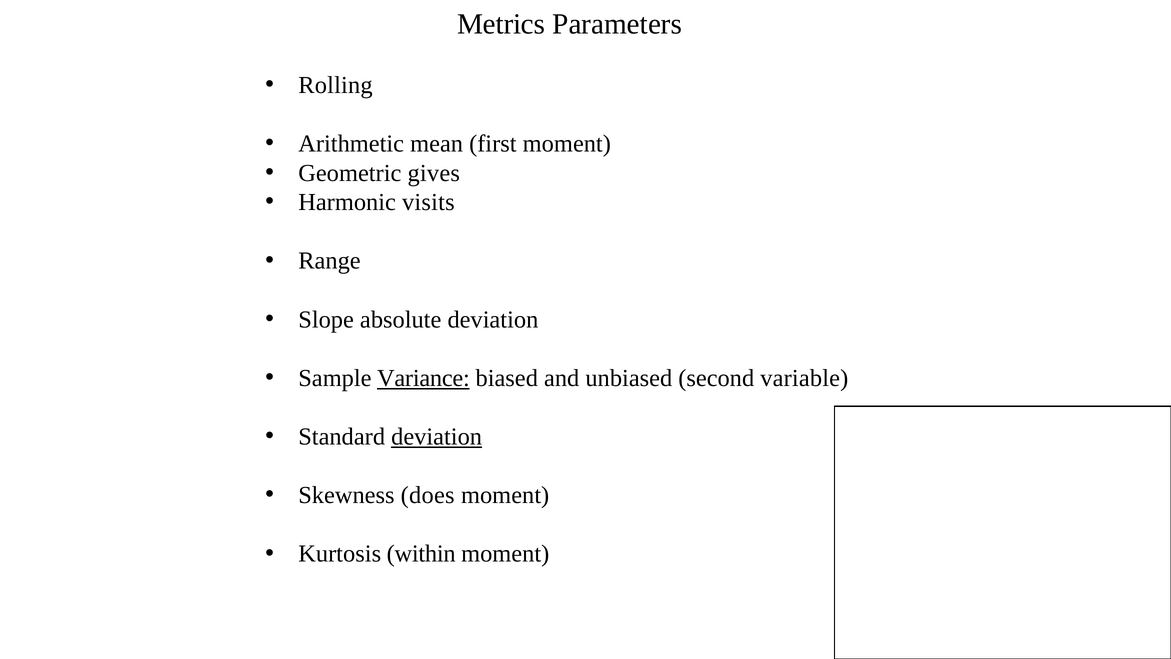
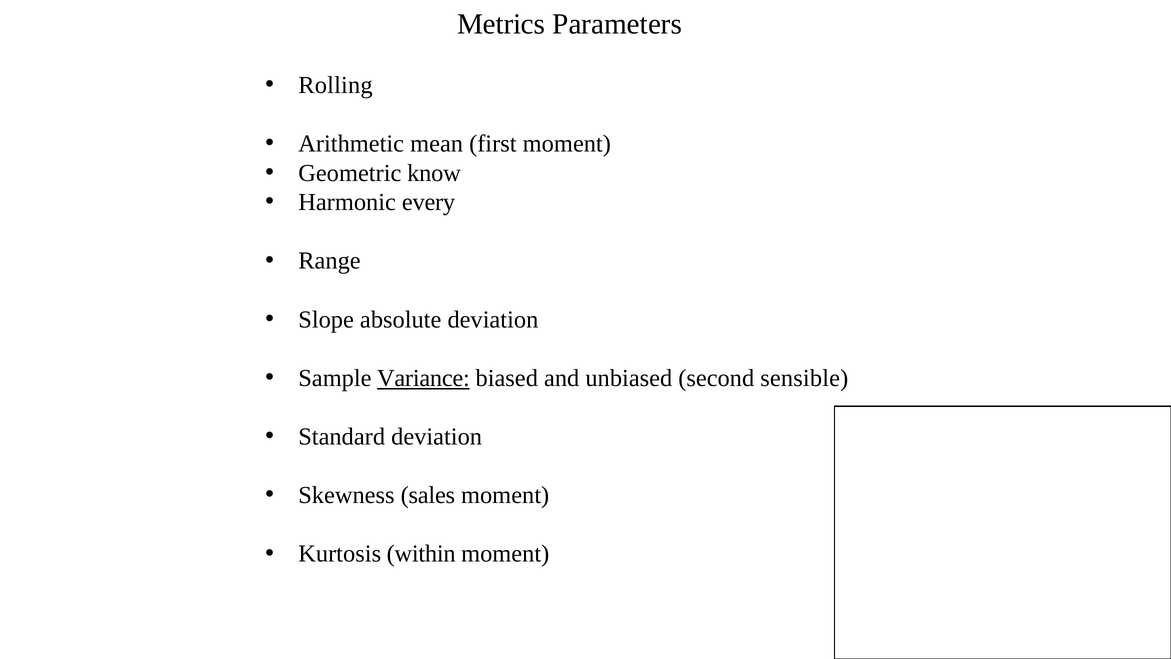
gives: gives -> know (434, 173)
visits: visits -> every (429, 202)
variable: variable -> sensible (804, 378)
deviation underline: present -> none (437, 436)
does: does -> sales (428, 495)
